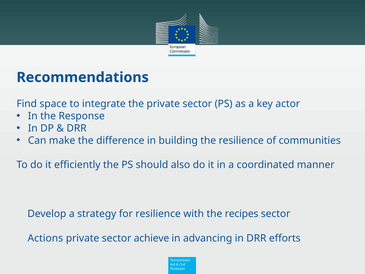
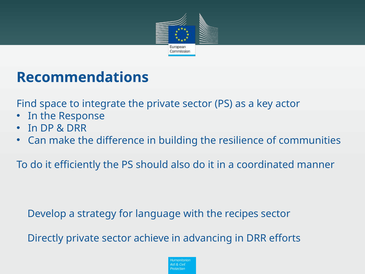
for resilience: resilience -> language (158, 214)
Actions: Actions -> Directly (45, 238)
